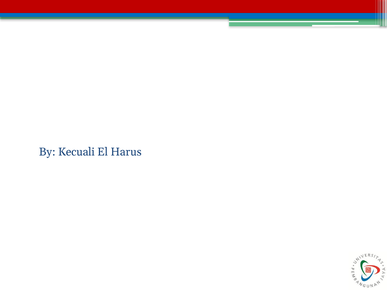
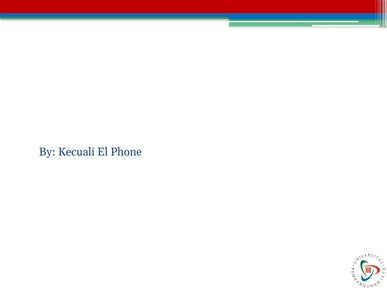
Harus: Harus -> Phone (126, 152)
